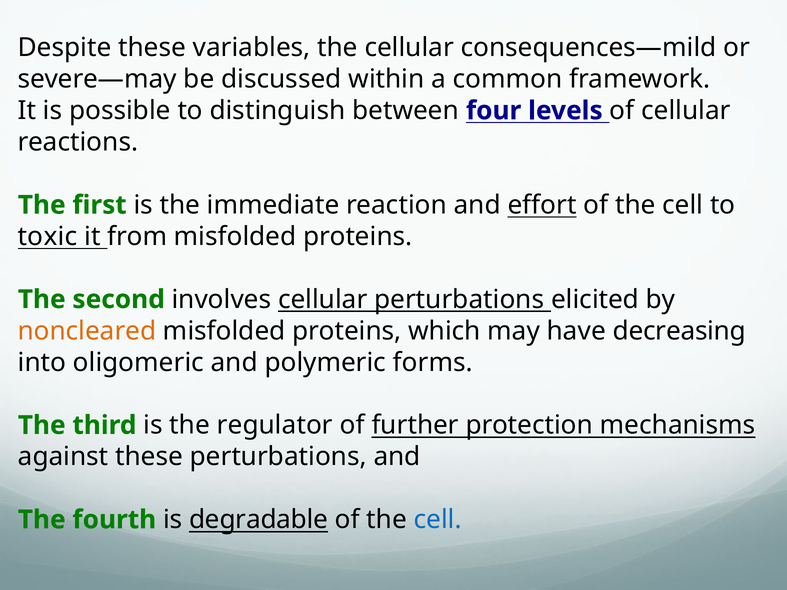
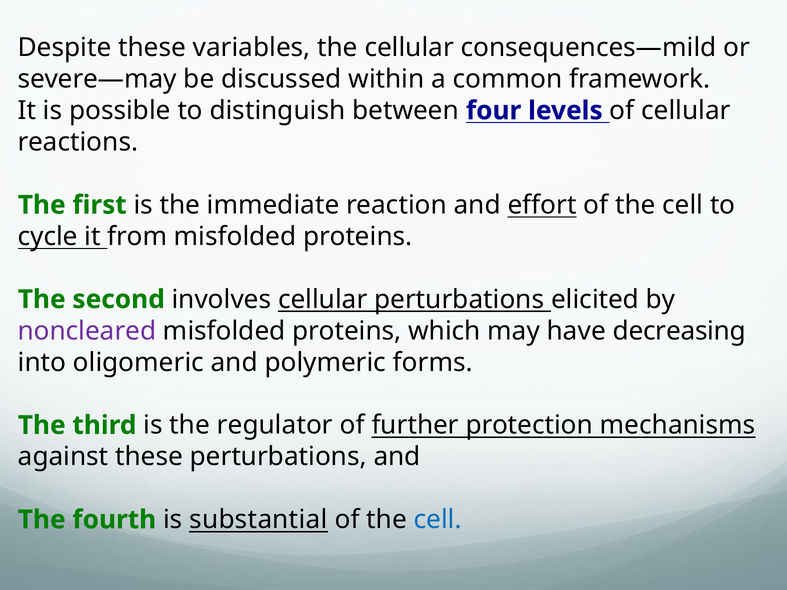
toxic: toxic -> cycle (48, 237)
noncleared colour: orange -> purple (87, 331)
degradable: degradable -> substantial (258, 520)
